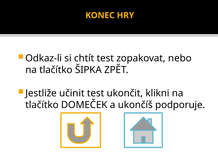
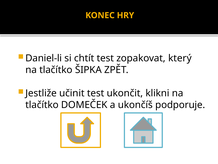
Odkaz-li: Odkaz-li -> Daniel-li (44, 58)
nebo: nebo -> který (180, 58)
